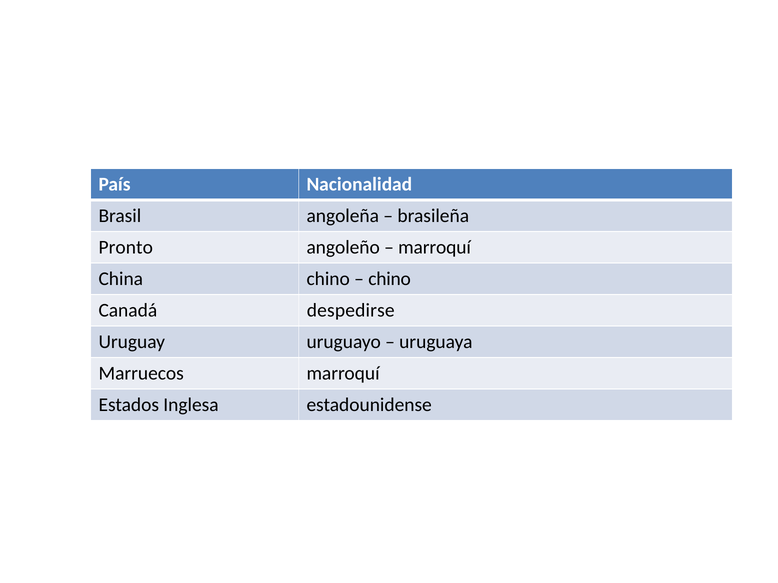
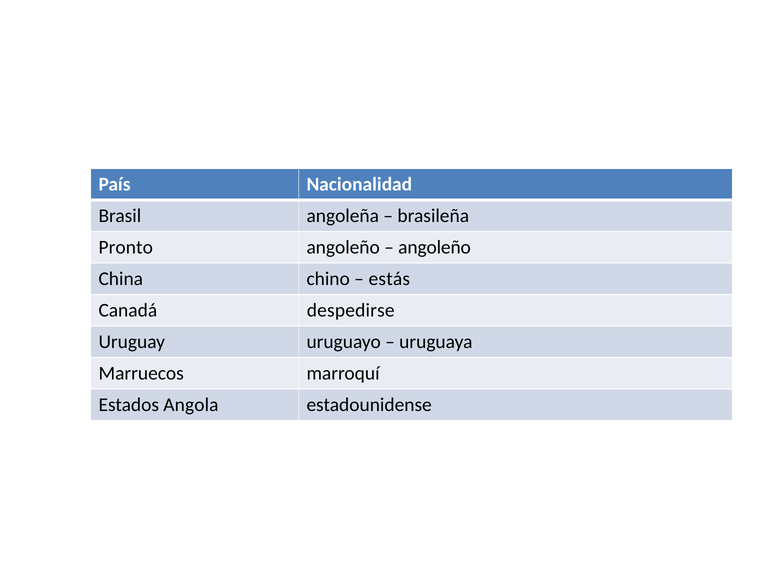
marroquí: marroquí -> angoleño (435, 248)
chino: chino -> estás (389, 279)
Inglesa: Inglesa -> Angola (191, 405)
